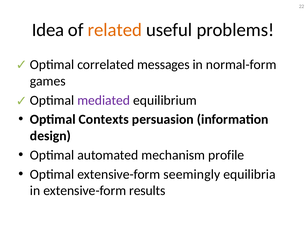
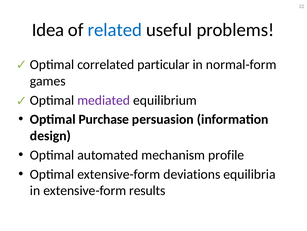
related colour: orange -> blue (115, 30)
messages: messages -> particular (163, 64)
Contexts: Contexts -> Purchase (104, 119)
seemingly: seemingly -> deviations (192, 174)
